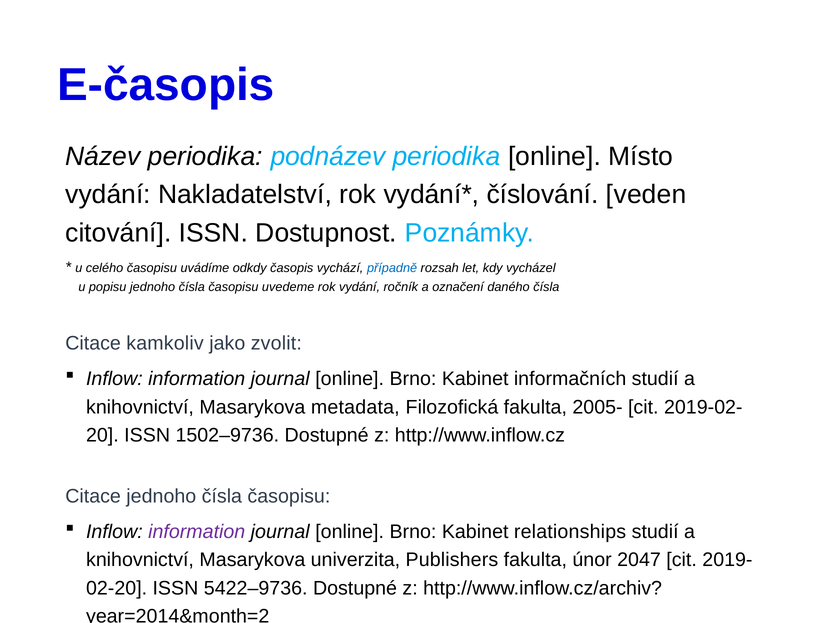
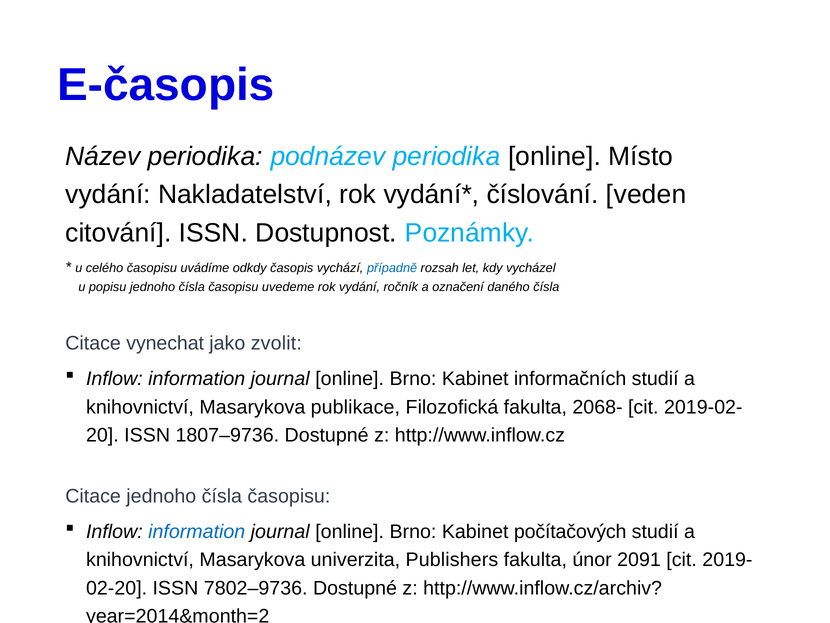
kamkoliv: kamkoliv -> vynechat (165, 343)
metadata: metadata -> publikace (355, 407)
2005-: 2005- -> 2068- (598, 407)
1502–9736: 1502–9736 -> 1807–9736 (227, 435)
information colour: purple -> blue (197, 531)
relationships: relationships -> počítačových (570, 531)
2047: 2047 -> 2091 (639, 559)
5422–9736: 5422–9736 -> 7802–9736 (256, 588)
